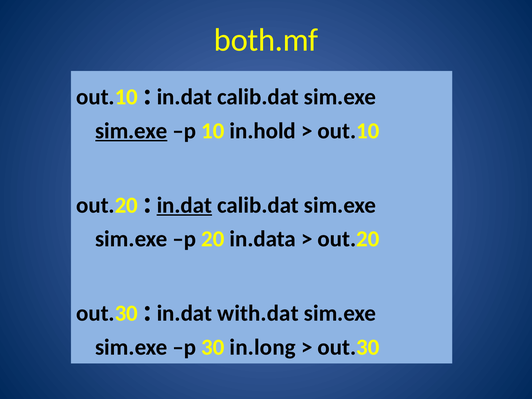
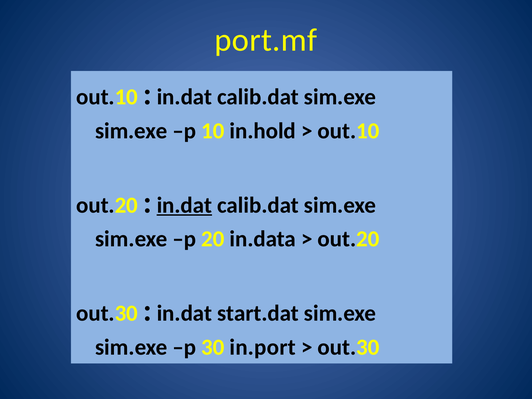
both.mf: both.mf -> port.mf (266, 40)
sim.exe underline: present -> none (131, 131)
with.dat: with.dat -> start.dat (258, 313)
in.long: in.long -> in.port (263, 347)
